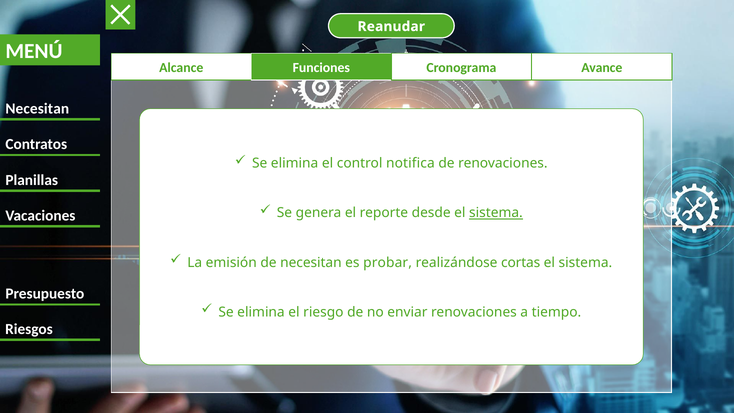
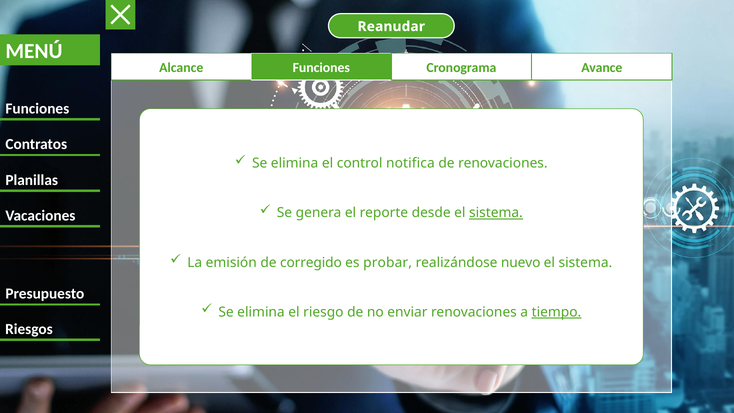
Necesitan: Necesitan -> Funciones (37, 109)
de necesitan: necesitan -> corregido (311, 262)
cortas: cortas -> nuevo (521, 262)
tiempo underline: none -> present (556, 312)
